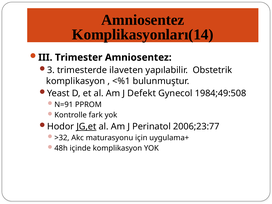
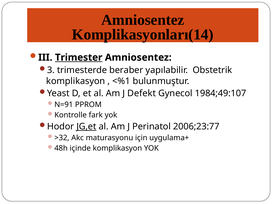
Trimester underline: none -> present (79, 57)
ilaveten: ilaveten -> beraber (126, 70)
1984;49:508: 1984;49:508 -> 1984;49:107 (221, 93)
